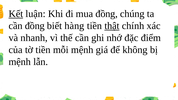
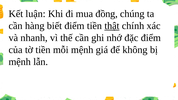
Kết underline: present -> none (16, 14)
cần đồng: đồng -> hàng (35, 26)
biết hàng: hàng -> điểm (74, 26)
